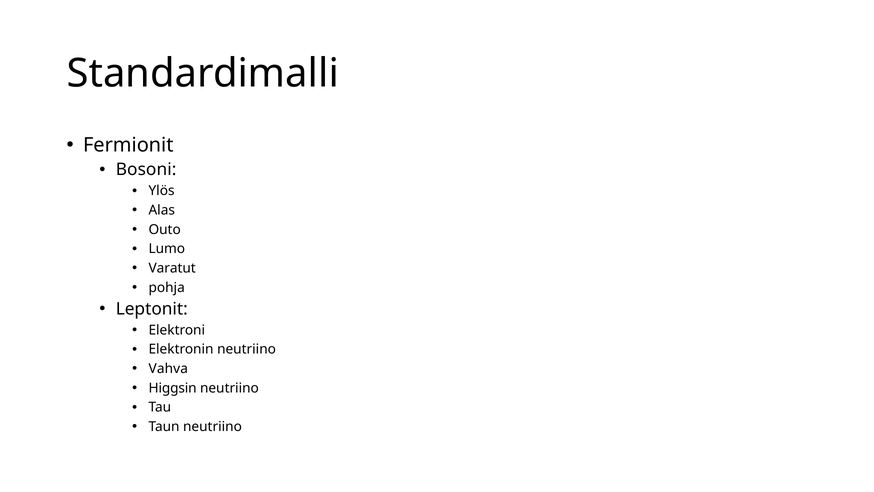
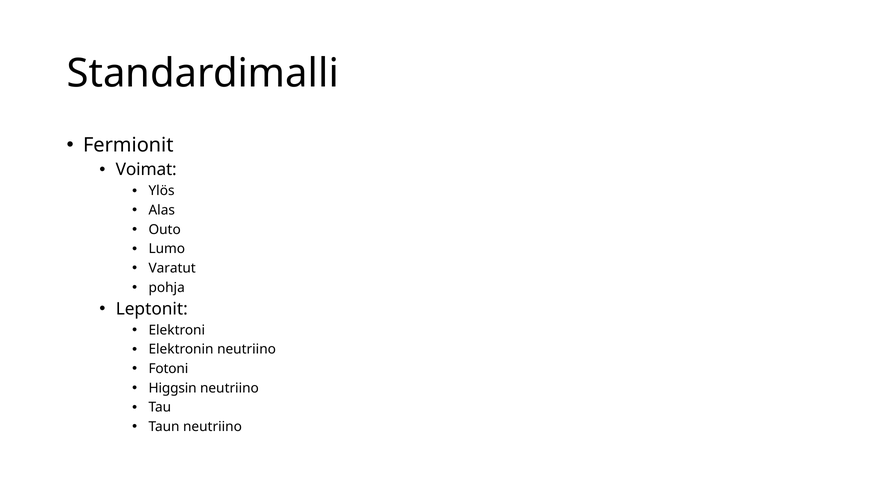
Bosoni: Bosoni -> Voimat (146, 170)
Vahva: Vahva -> Fotoni (168, 368)
